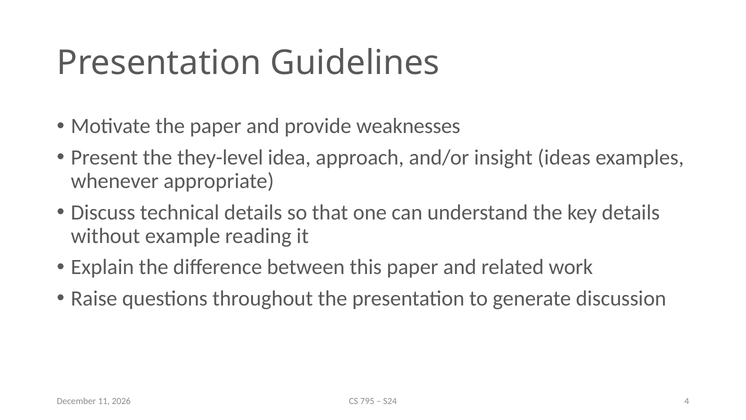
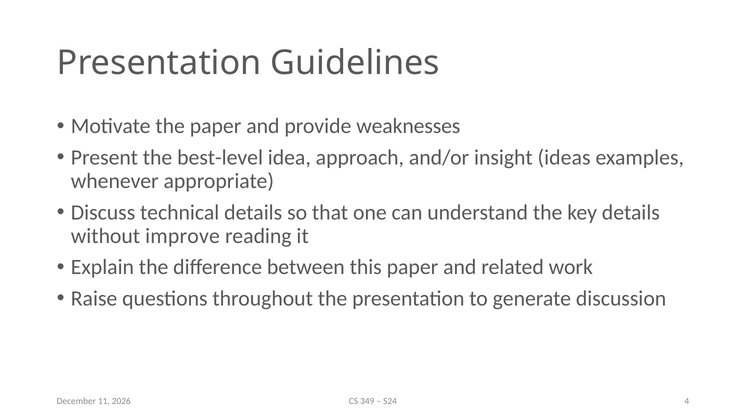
they-level: they-level -> best-level (220, 157)
example: example -> improve (183, 236)
795: 795 -> 349 (367, 401)
